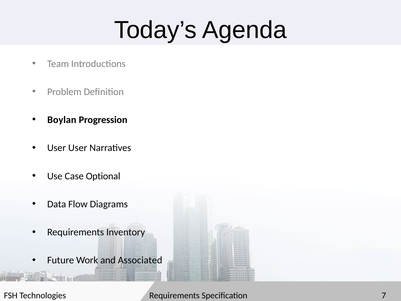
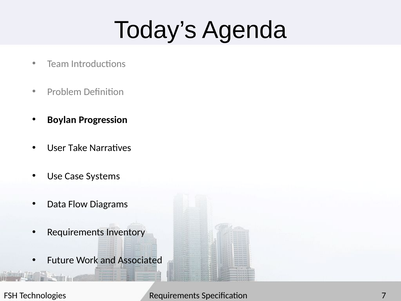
User User: User -> Take (78, 148)
Optional: Optional -> Systems (103, 176)
